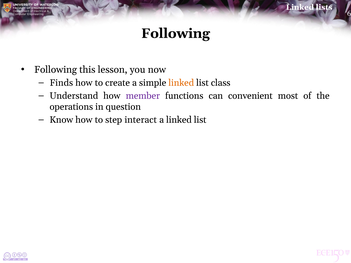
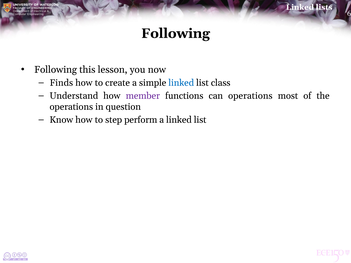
linked colour: orange -> blue (181, 83)
can convenient: convenient -> operations (250, 96)
interact: interact -> perform (141, 120)
